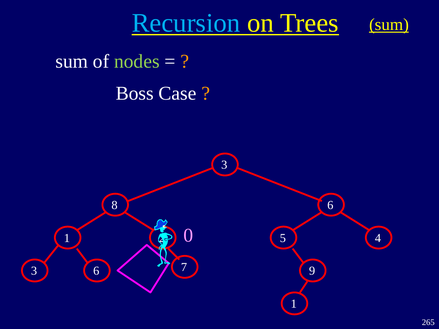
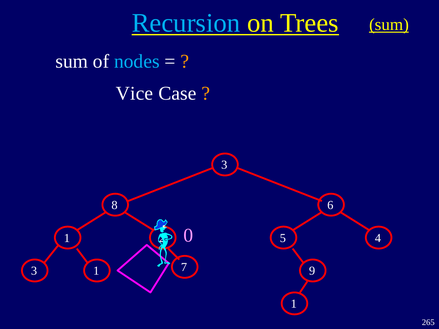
nodes colour: light green -> light blue (137, 61)
Boss: Boss -> Vice (135, 94)
3 6: 6 -> 1 (96, 271)
